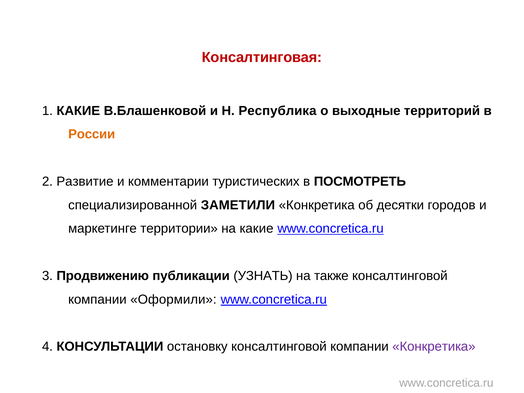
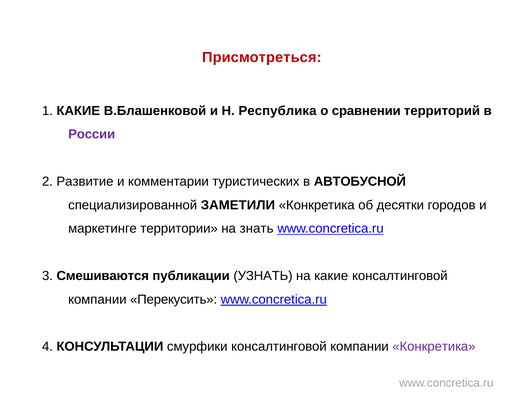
Консалтинговая: Консалтинговая -> Присмотреться (262, 57)
выходные: выходные -> сравнении (366, 111)
России colour: orange -> purple (92, 134)
ПОСМОТРЕТЬ: ПОСМОТРЕТЬ -> АВТОБУСНОЙ (360, 181)
на какие: какие -> знать (257, 229)
Продвижению: Продвижению -> Смешиваются (103, 276)
на также: также -> какие (331, 276)
Оформили: Оформили -> Перекусить (174, 299)
остановку: остановку -> смурфики (197, 347)
